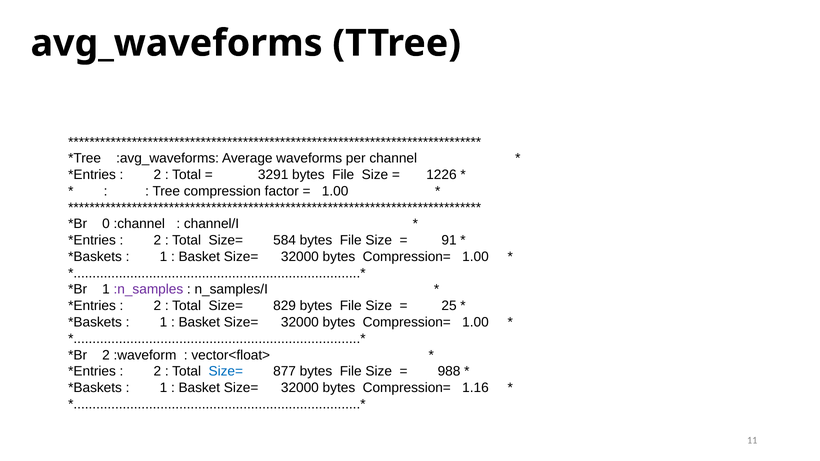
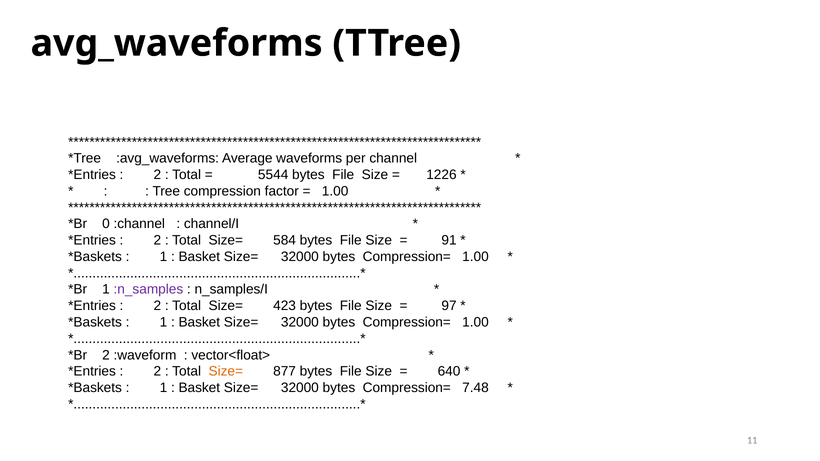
3291: 3291 -> 5544 (273, 175)
829: 829 -> 423 (285, 306)
25: 25 -> 97 (449, 306)
Size= colour: blue -> orange (226, 372)
988: 988 -> 640 (449, 372)
1.16: 1.16 -> 7.48 (475, 388)
